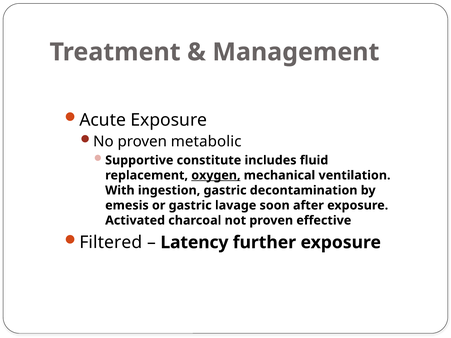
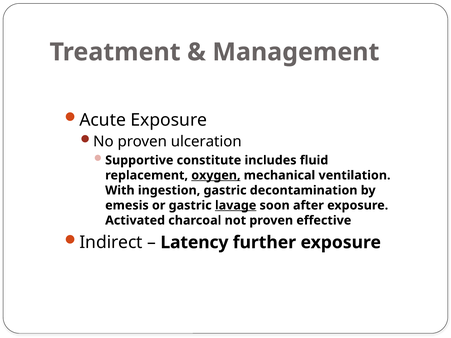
metabolic: metabolic -> ulceration (206, 142)
lavage underline: none -> present (236, 206)
Filtered: Filtered -> Indirect (111, 243)
